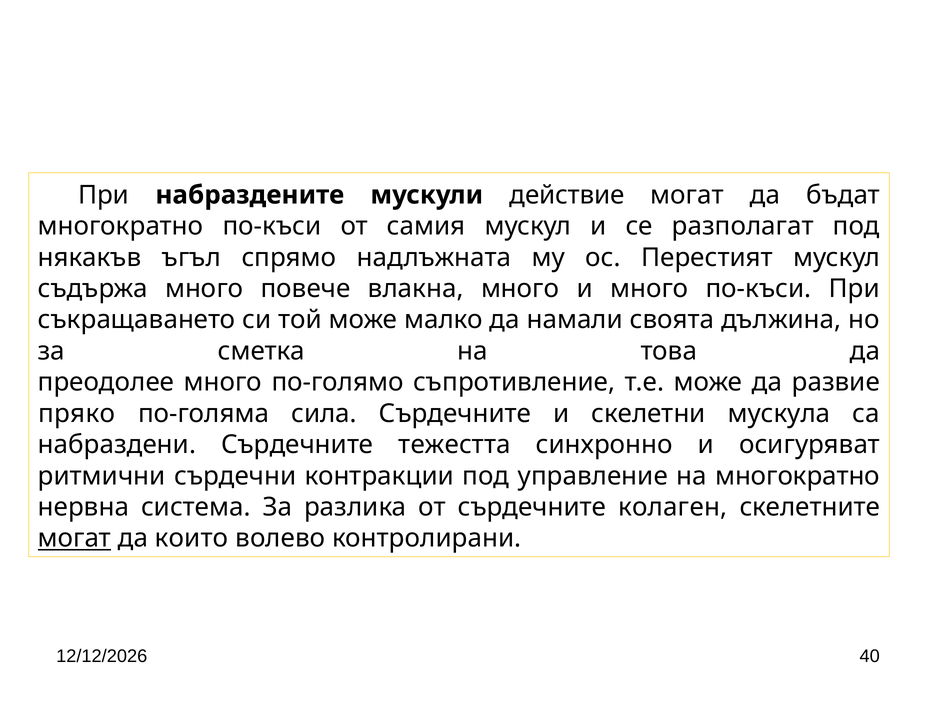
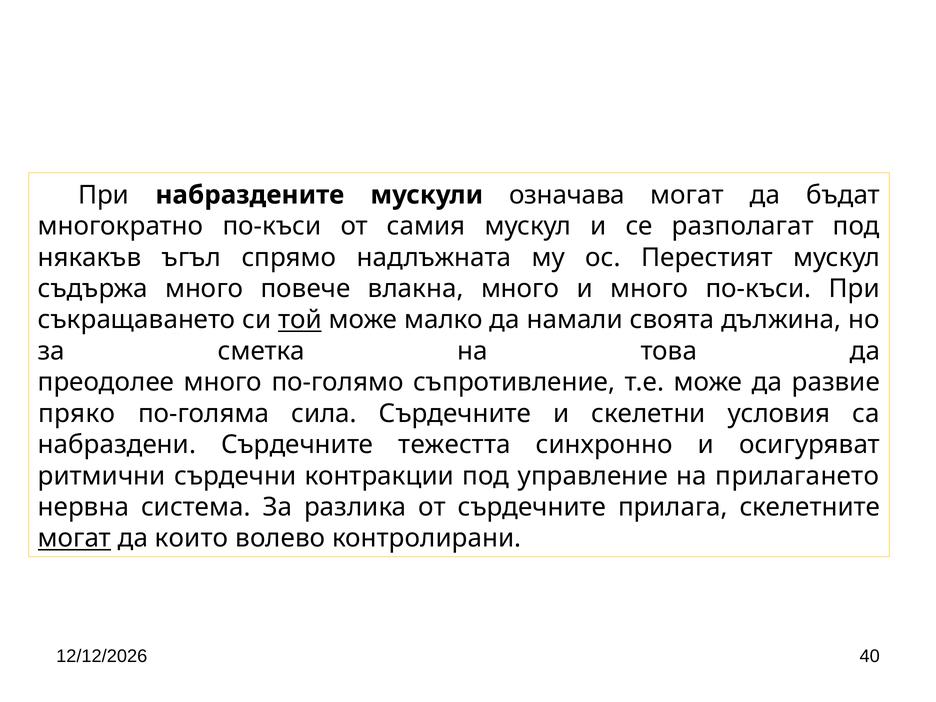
действие: действие -> означава (567, 195)
той underline: none -> present (300, 320)
мускула: мускула -> условия (779, 413)
на многократно: многократно -> прилагането (797, 476)
колаген: колаген -> прилага (673, 507)
